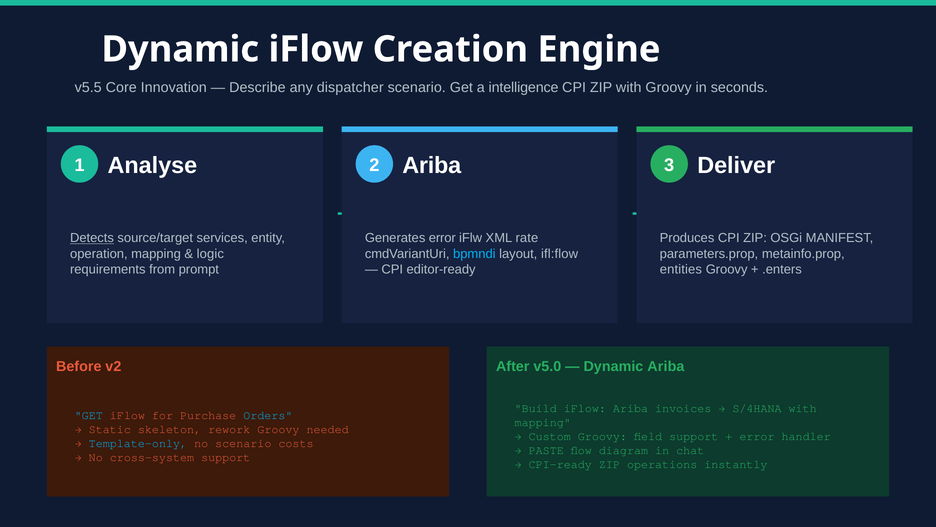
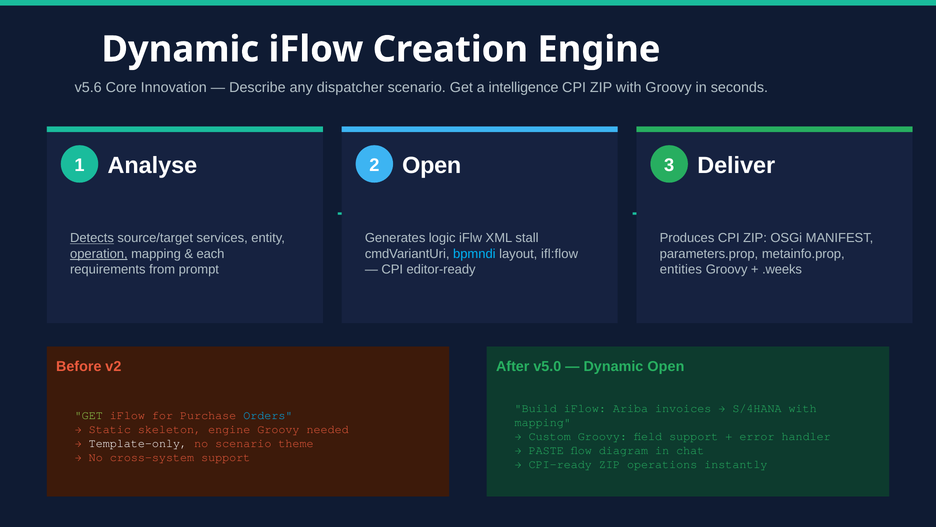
v5.5: v5.5 -> v5.6 (88, 88)
2 Ariba: Ariba -> Open (432, 165)
Generates error: error -> logic (442, 238)
rate: rate -> stall (527, 238)
operation underline: none -> present (99, 254)
logic: logic -> each (210, 254)
.enters: .enters -> .weeks (782, 269)
Dynamic Ariba: Ariba -> Open (666, 366)
GET colour: light blue -> light green (89, 415)
skeleton rework: rework -> engine (229, 429)
Template-only colour: light blue -> white (138, 443)
costs: costs -> theme (296, 443)
